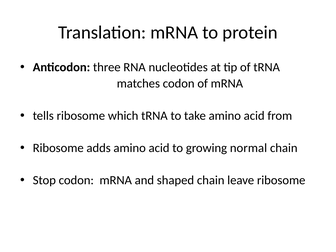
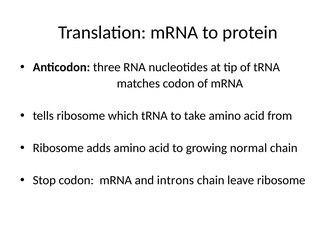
shaped: shaped -> introns (175, 180)
